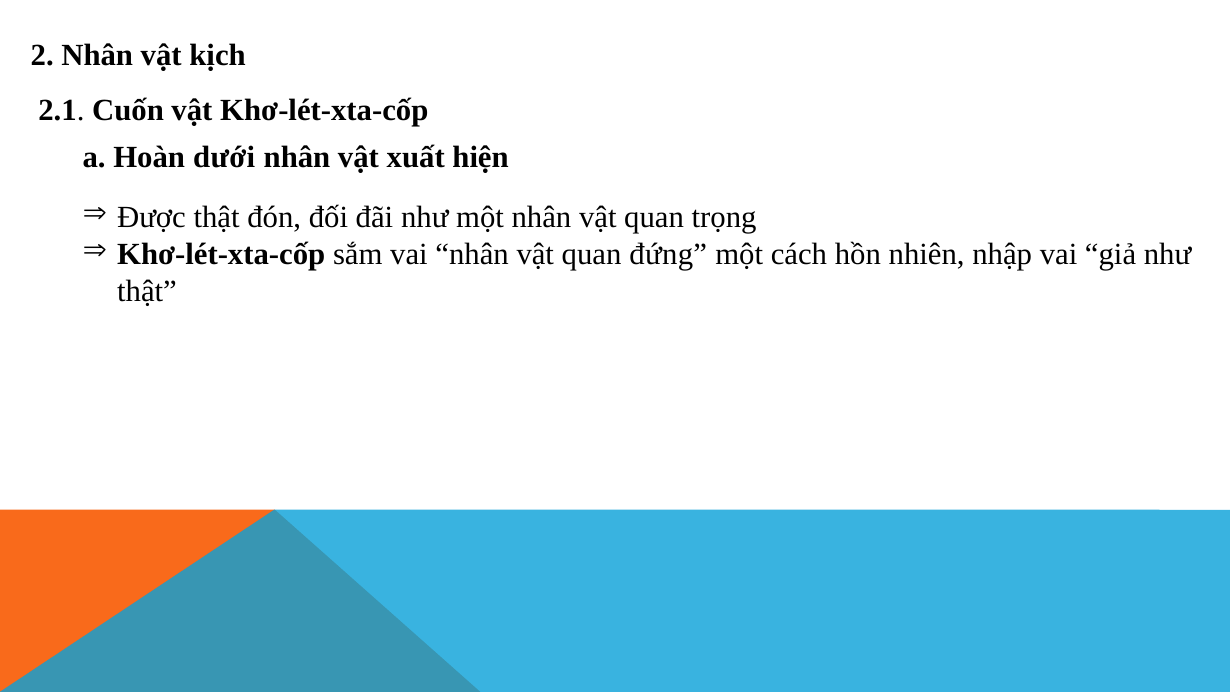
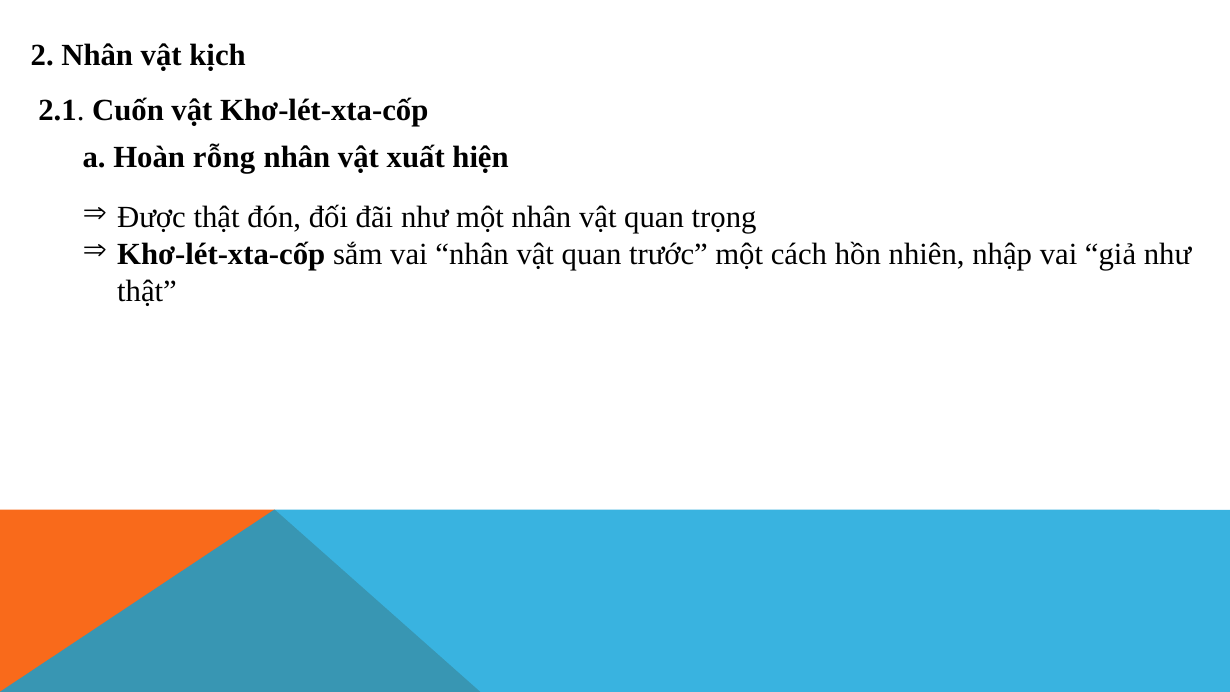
dưới: dưới -> rỗng (224, 158)
đứng: đứng -> trước (668, 254)
